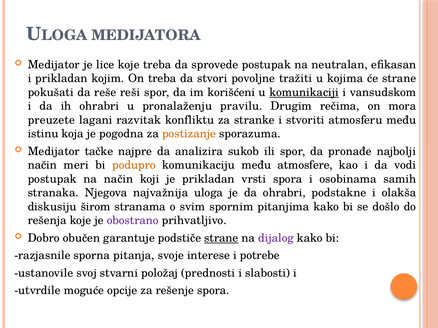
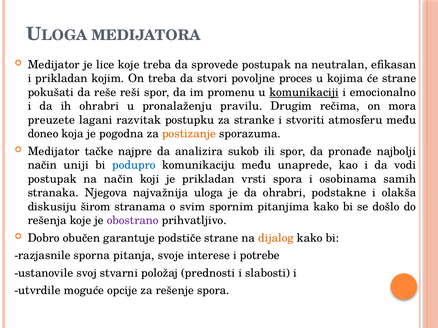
tražiti: tražiti -> proces (296, 79)
korišćeni: korišćeni -> promenu (231, 92)
vansudskom: vansudskom -> emocionalno (383, 92)
konfliktu: konfliktu -> postupku (190, 120)
istinu: istinu -> doneo (43, 134)
meri: meri -> uniji (76, 165)
podupro colour: orange -> blue (134, 165)
atmosfere: atmosfere -> unaprede (305, 165)
strane underline: present -> none (221, 238)
dijalog colour: purple -> orange (276, 238)
